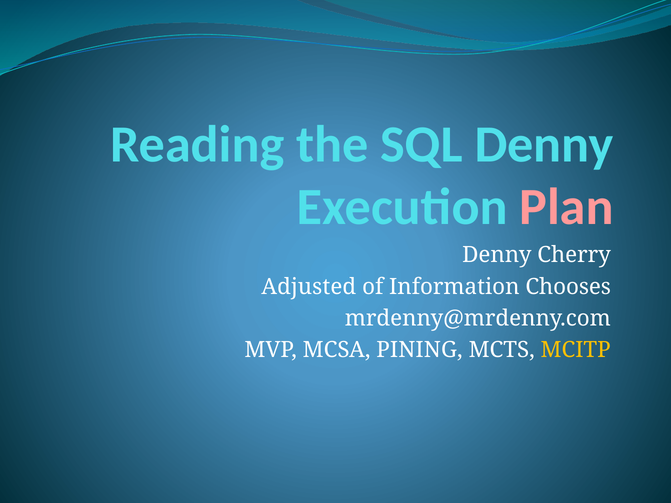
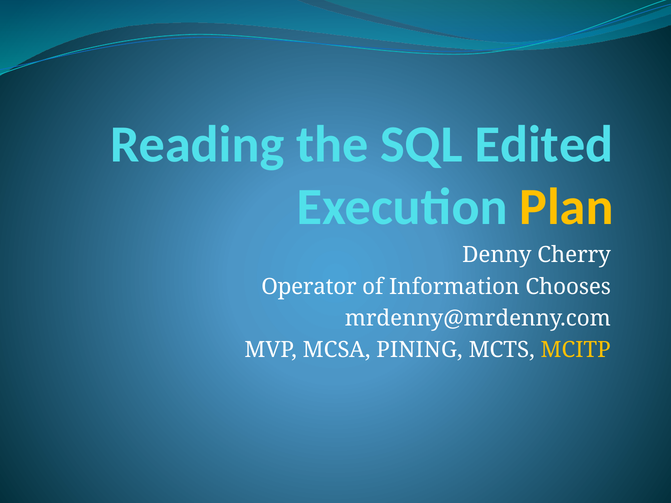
SQL Denny: Denny -> Edited (544, 145)
Plan colour: pink -> yellow (567, 207)
Adjusted: Adjusted -> Operator (309, 287)
